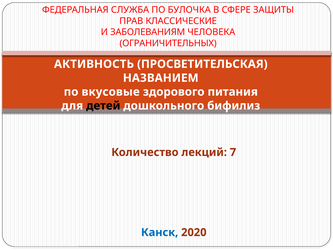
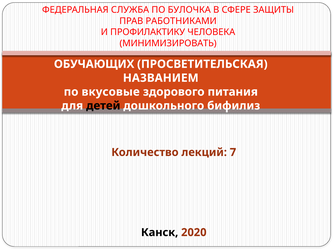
КЛАССИЧЕСКИЕ: КЛАССИЧЕСКИЕ -> РАБОТНИКАМИ (181, 21)
ЗАБОЛЕВАНИЯМ: ЗАБОЛЕВАНИЯМ -> ПРОФИЛАКТИКУ (148, 32)
ОГРАНИЧИТЕЛЬНЫХ: ОГРАНИЧИТЕЛЬНЫХ -> МИНИМИЗИРОВАТЬ (168, 43)
АКТИВНОСТЬ: АКТИВНОСТЬ -> ОБУЧАЮЩИХ (94, 64)
Канск colour: blue -> black (160, 232)
